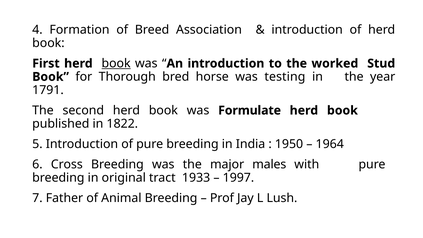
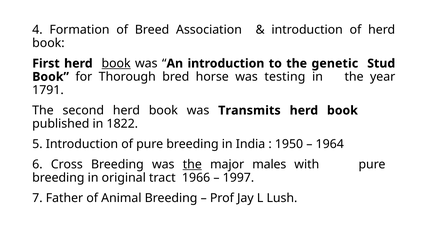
worked: worked -> genetic (335, 63)
Formulate: Formulate -> Transmits (249, 110)
the underline: none -> present (192, 164)
1933: 1933 -> 1966 (196, 178)
